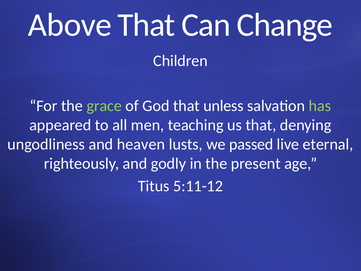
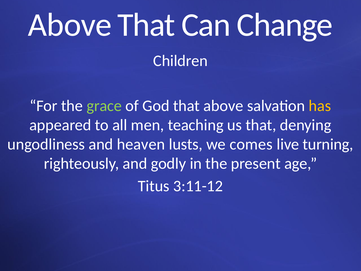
that unless: unless -> above (223, 106)
has colour: light green -> yellow (320, 106)
passed: passed -> comes (251, 144)
eternal: eternal -> turning (328, 144)
5:11-12: 5:11-12 -> 3:11-12 (198, 186)
